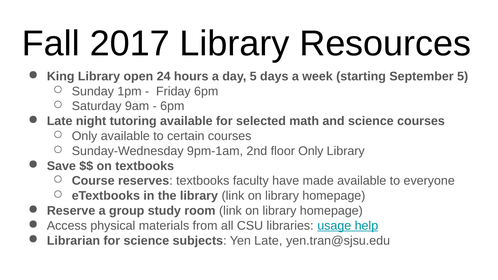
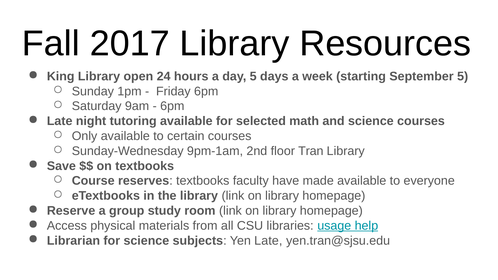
floor Only: Only -> Tran (311, 151)
